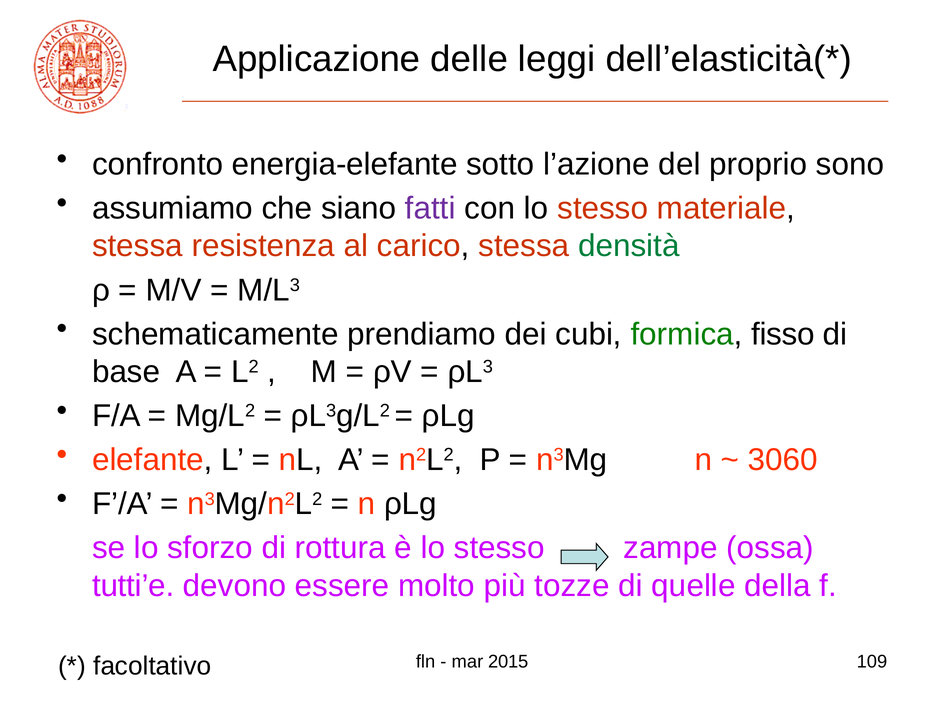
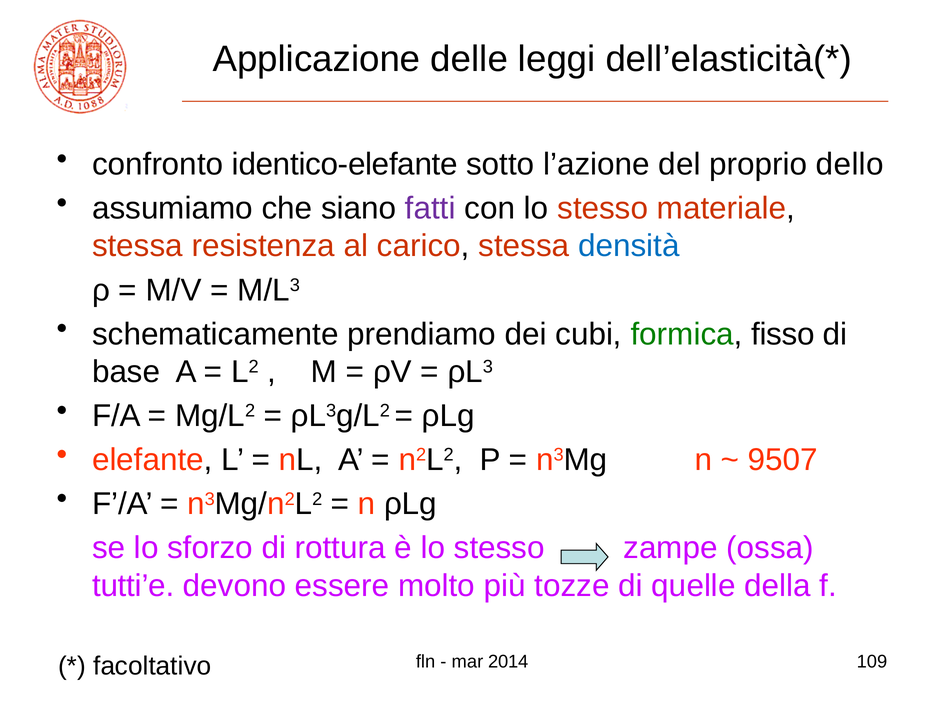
energia-elefante: energia-elefante -> identico-elefante (345, 164)
sono: sono -> dello (850, 164)
densità colour: green -> blue (629, 246)
3060: 3060 -> 9507 (783, 460)
2015: 2015 -> 2014 (508, 662)
